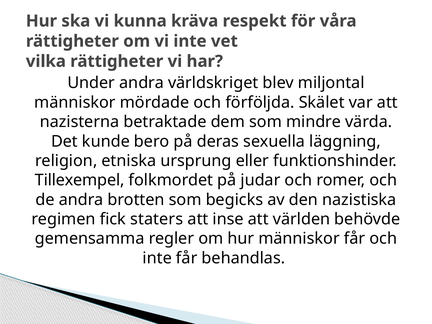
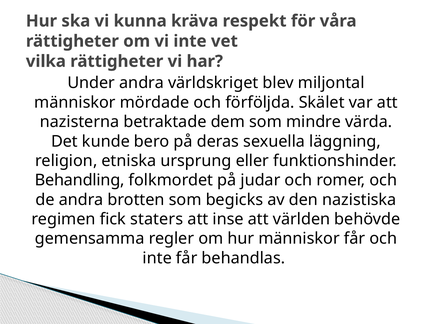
Tillexempel: Tillexempel -> Behandling (80, 180)
